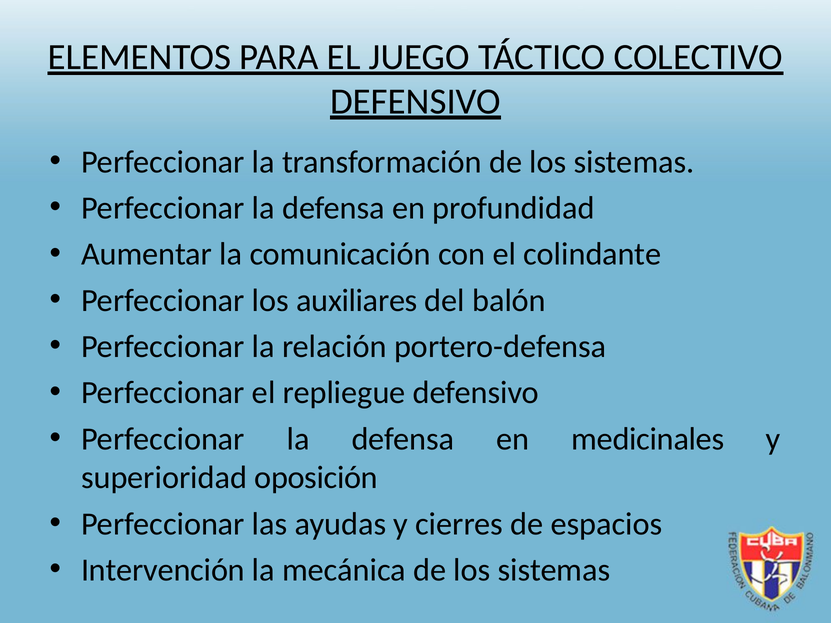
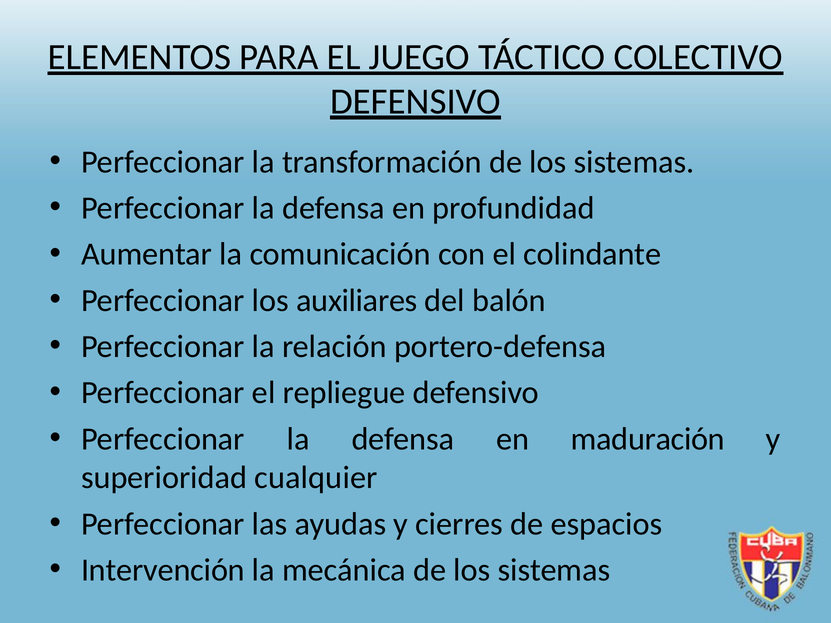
medicinales: medicinales -> maduración (648, 439)
oposición: oposición -> cualquier (316, 478)
